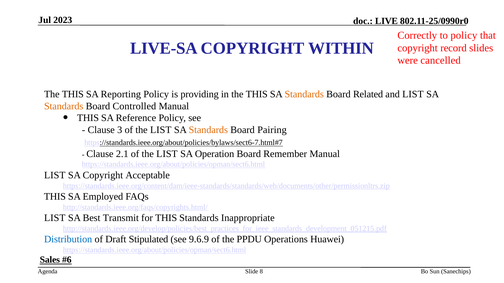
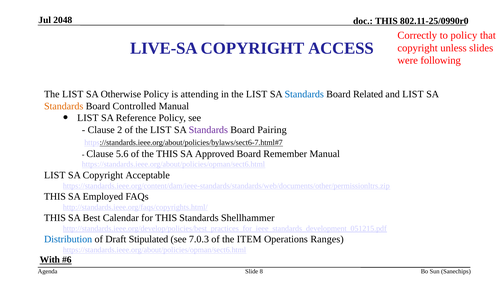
2023: 2023 -> 2048 (63, 20)
LIVE: LIVE -> THIS (386, 21)
WITHIN: WITHIN -> ACCESS (341, 48)
record: record -> unless (453, 48)
cancelled: cancelled -> following (441, 61)
THIS: THIS -> LIST (73, 94)
Reporting: Reporting -> Otherwise (121, 94)
providing: providing -> attending (200, 94)
in the THIS: THIS -> LIST (257, 94)
Standards colour: orange -> blue (304, 94)
THIS: THIS -> LIST (88, 118)
3: 3 -> 2 (120, 130)
Standards colour: orange -> purple (208, 130)
2.1: 2.1 -> 5.6 (122, 154)
LIST: LIST -> THIS (167, 154)
Operation: Operation -> Approved (215, 154)
LIST: LIST -> THIS (55, 218)
Transmit: Transmit -> Calendar (121, 218)
Inappropriate: Inappropriate -> Shellhammer (248, 218)
9.6.9: 9.6.9 -> 7.0.3 (199, 240)
PPDU: PPDU -> ITEM (249, 240)
Huawei: Huawei -> Ranges (327, 240)
Sales: Sales -> With (50, 260)
